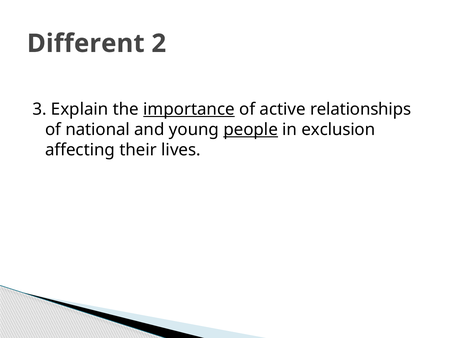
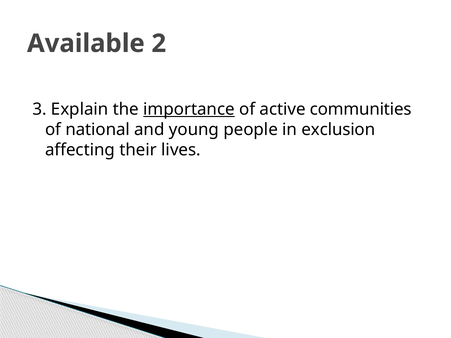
Different: Different -> Available (86, 44)
relationships: relationships -> communities (361, 109)
people underline: present -> none (251, 130)
